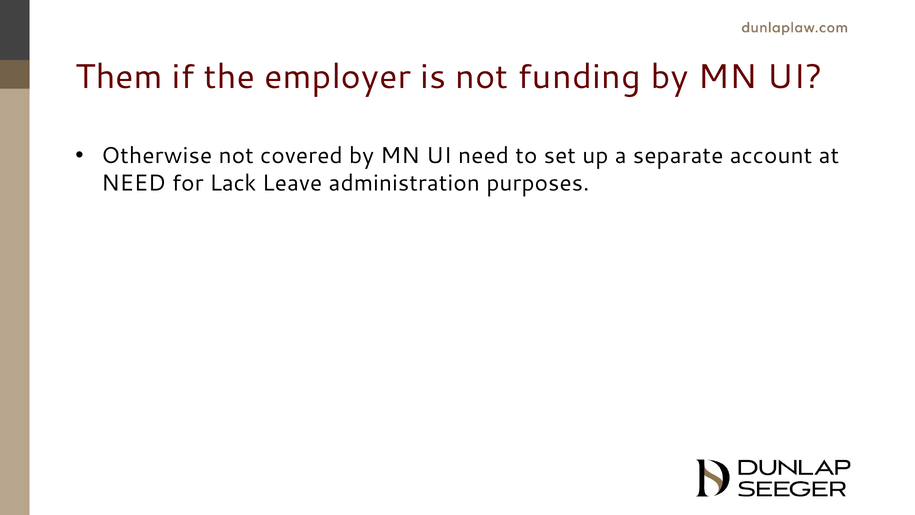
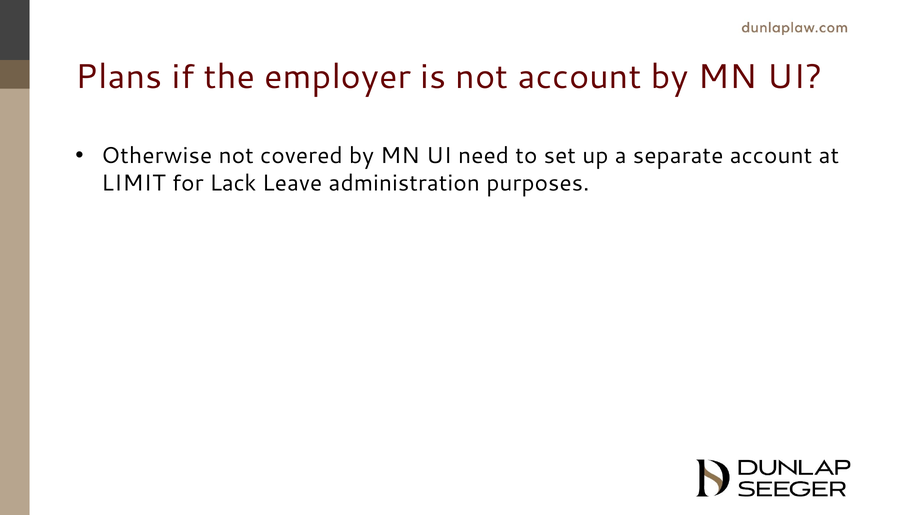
Them: Them -> Plans (119, 77)
not funding: funding -> account (580, 77)
NEED: NEED -> LIMIT (133, 183)
